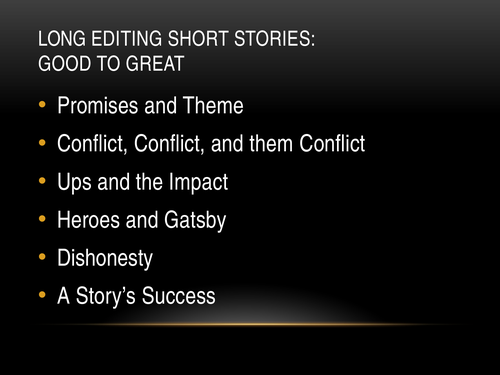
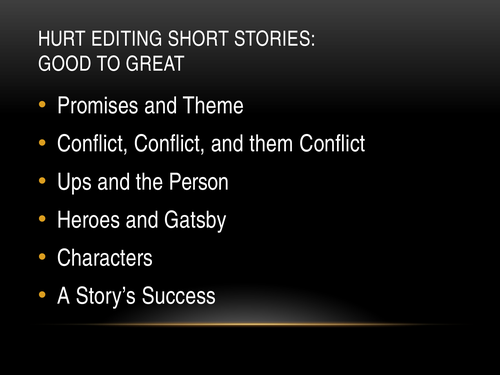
LONG: LONG -> HURT (62, 39)
Impact: Impact -> Person (199, 182)
Dishonesty: Dishonesty -> Characters (105, 258)
